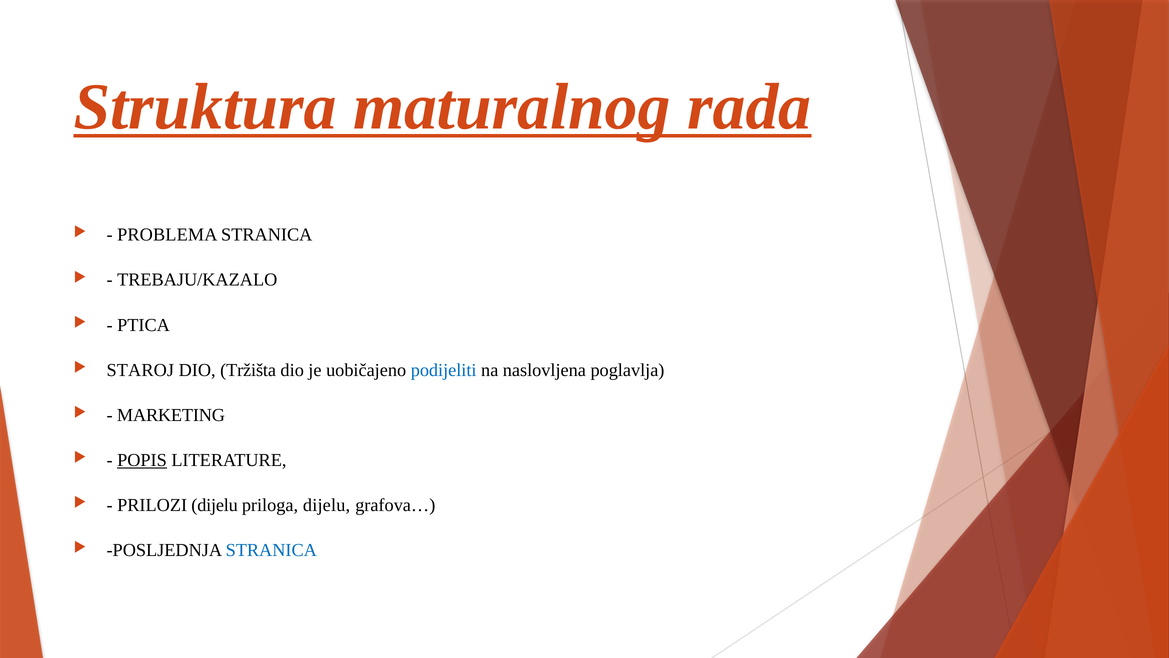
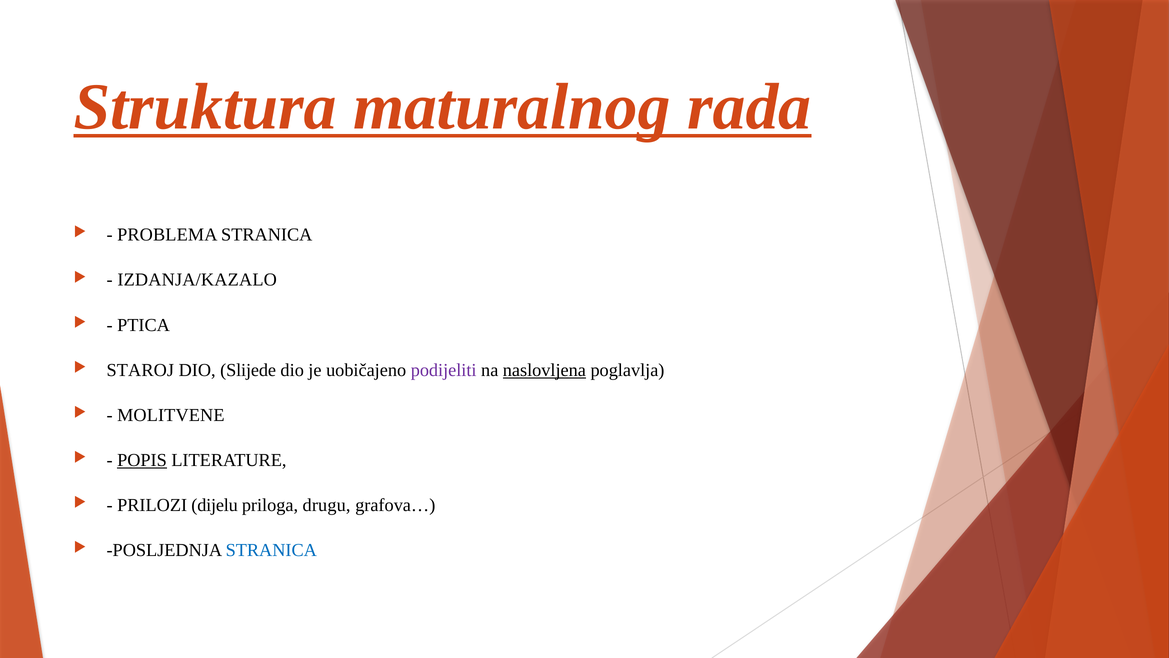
TREBAJU/KAZALO: TREBAJU/KAZALO -> IZDANJA/KAZALO (197, 280)
Tržišta: Tržišta -> Slijede (248, 370)
podijeliti colour: blue -> purple (444, 370)
naslovljena underline: none -> present (544, 370)
MARKETING: MARKETING -> MOLITVENE (171, 415)
priloga dijelu: dijelu -> drugu (327, 505)
